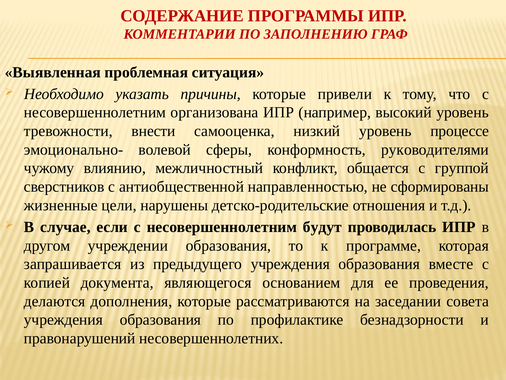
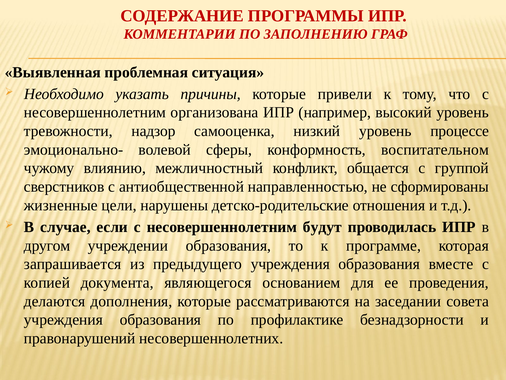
внести: внести -> надзор (154, 131)
руководителями: руководителями -> воспитательном (435, 149)
